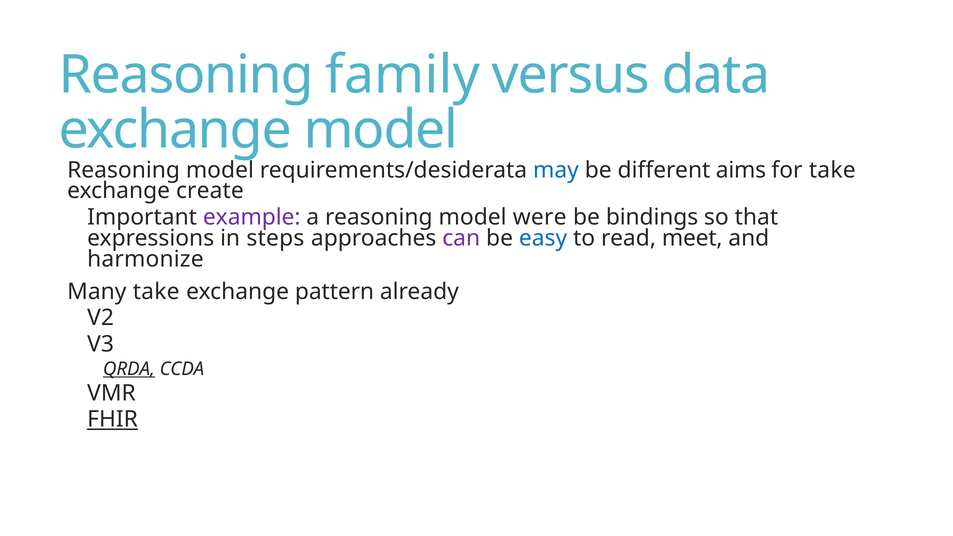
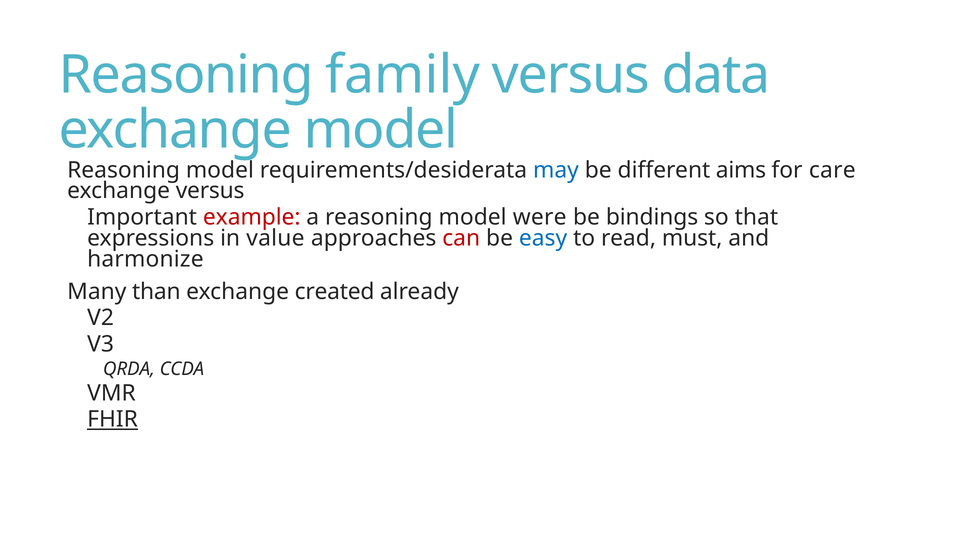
for take: take -> care (832, 170)
exchange create: create -> versus (210, 191)
example colour: purple -> red (252, 217)
steps: steps -> value (275, 238)
can colour: purple -> red (461, 238)
meet: meet -> must (692, 238)
Many take: take -> than (156, 292)
pattern: pattern -> created (335, 292)
QRDA underline: present -> none (129, 369)
